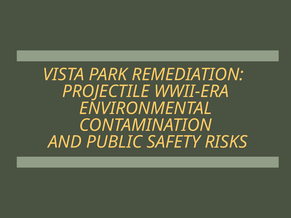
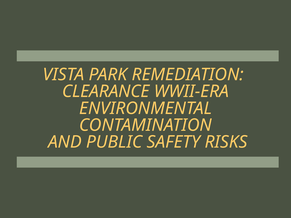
PROJECTILE: PROJECTILE -> CLEARANCE (106, 92)
